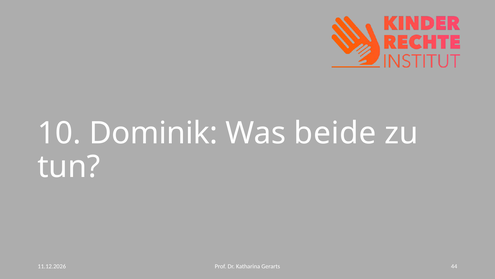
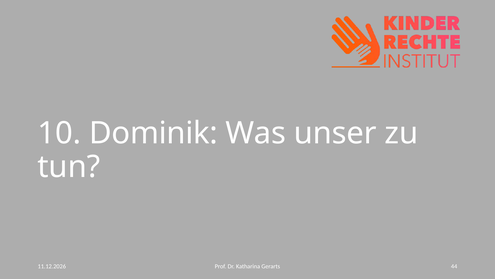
beide: beide -> unser (335, 133)
